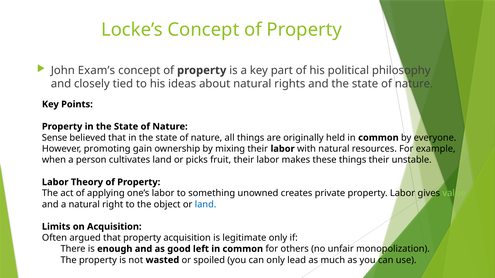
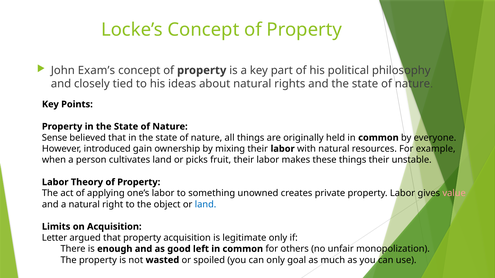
promoting: promoting -> introduced (107, 149)
value colour: light green -> pink (454, 194)
Often: Often -> Letter (55, 238)
lead: lead -> goal (297, 260)
